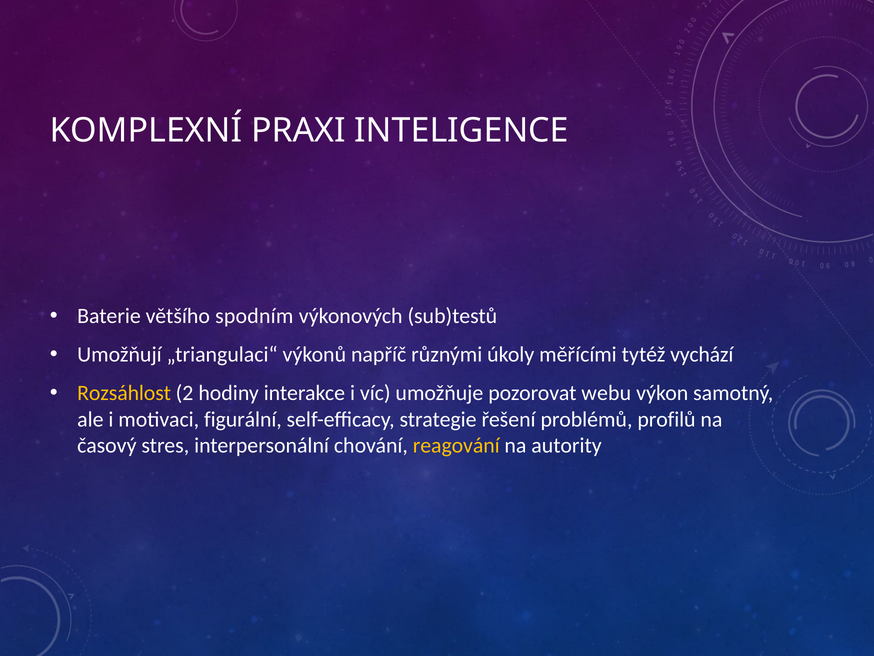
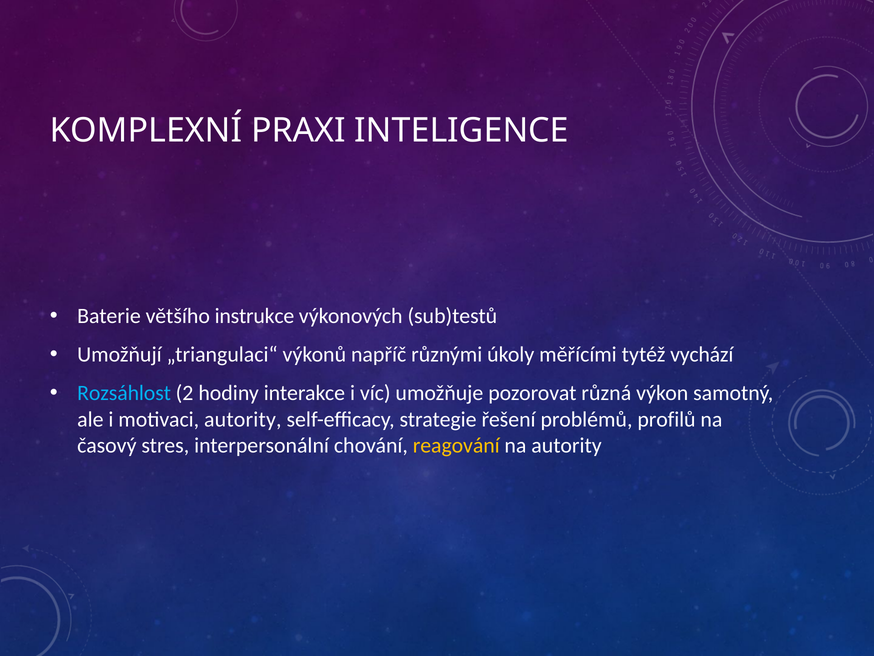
spodním: spodním -> instrukce (254, 316)
Rozsáhlost colour: yellow -> light blue (124, 393)
webu: webu -> různá (606, 393)
motivaci figurální: figurální -> autority (243, 419)
